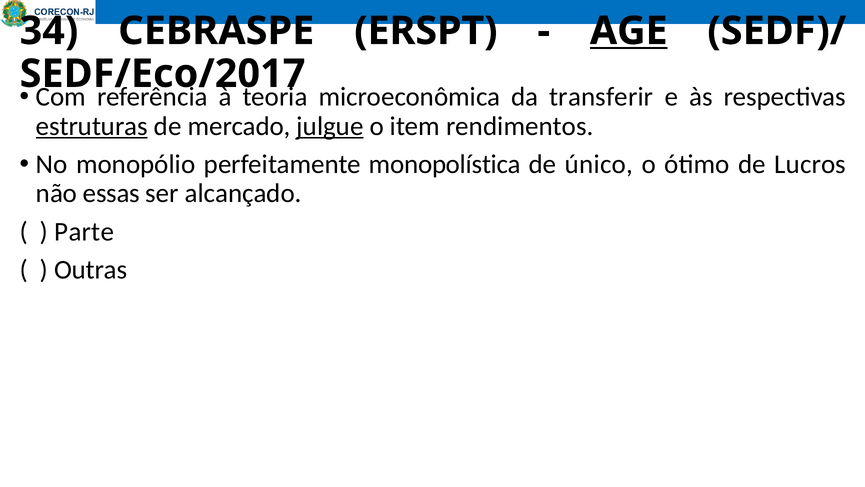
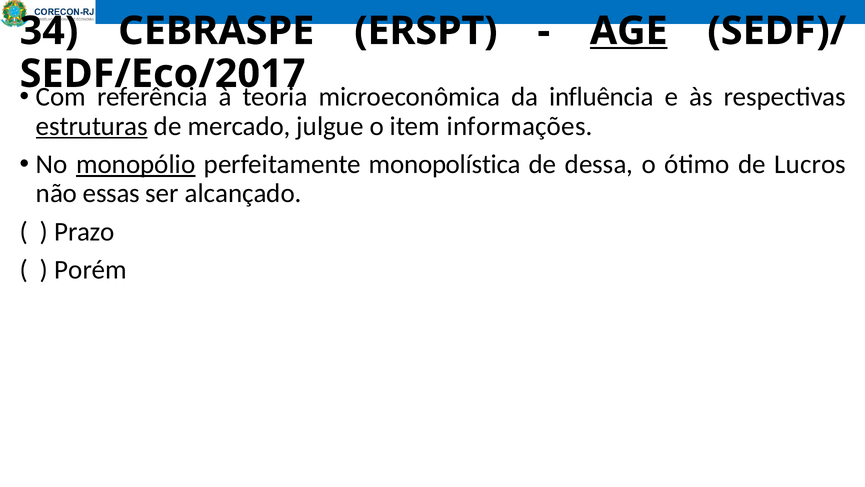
transferir: transferir -> influência (602, 97)
julgue underline: present -> none (330, 126)
rendimentos: rendimentos -> informações (520, 126)
monopólio underline: none -> present (136, 164)
único: único -> dessa (599, 164)
Parte: Parte -> Prazo (84, 232)
Outras: Outras -> Porém (91, 270)
